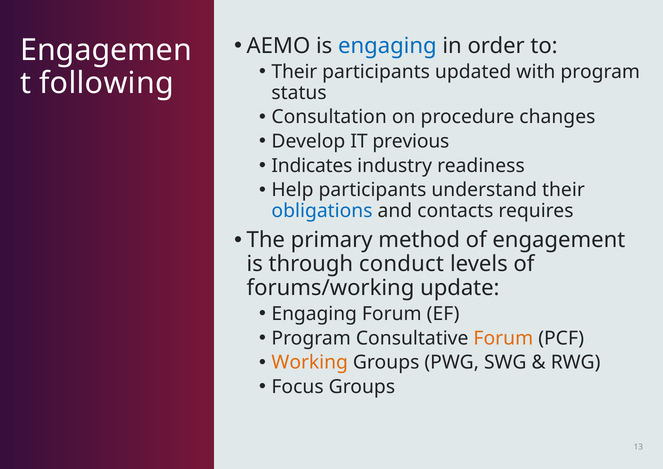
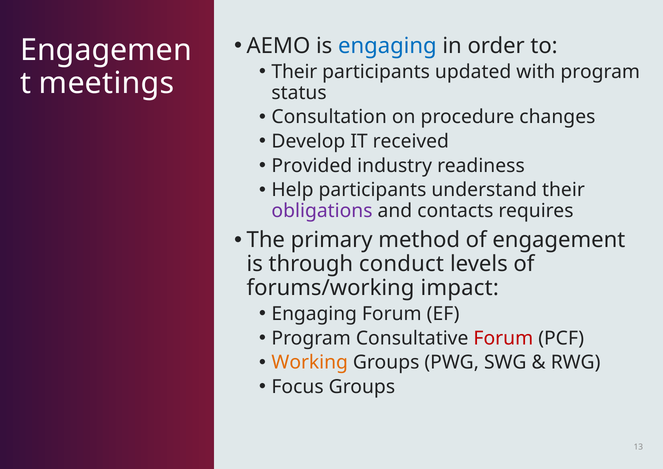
following: following -> meetings (107, 83)
previous: previous -> received (411, 141)
Indicates: Indicates -> Provided (312, 166)
obligations colour: blue -> purple (322, 211)
update: update -> impact (460, 288)
Forum colour: orange -> red (503, 338)
